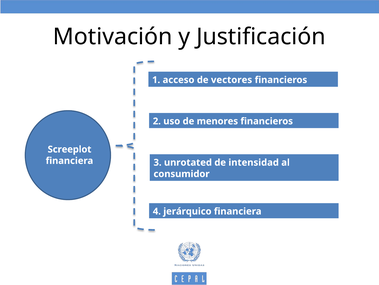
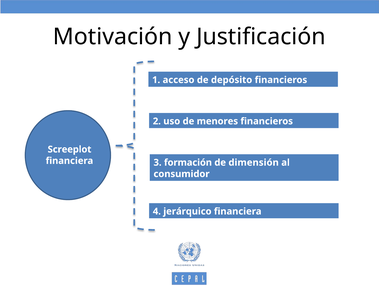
vectores: vectores -> depósito (232, 80)
unrotated: unrotated -> formación (188, 162)
intensidad: intensidad -> dimensión (254, 162)
